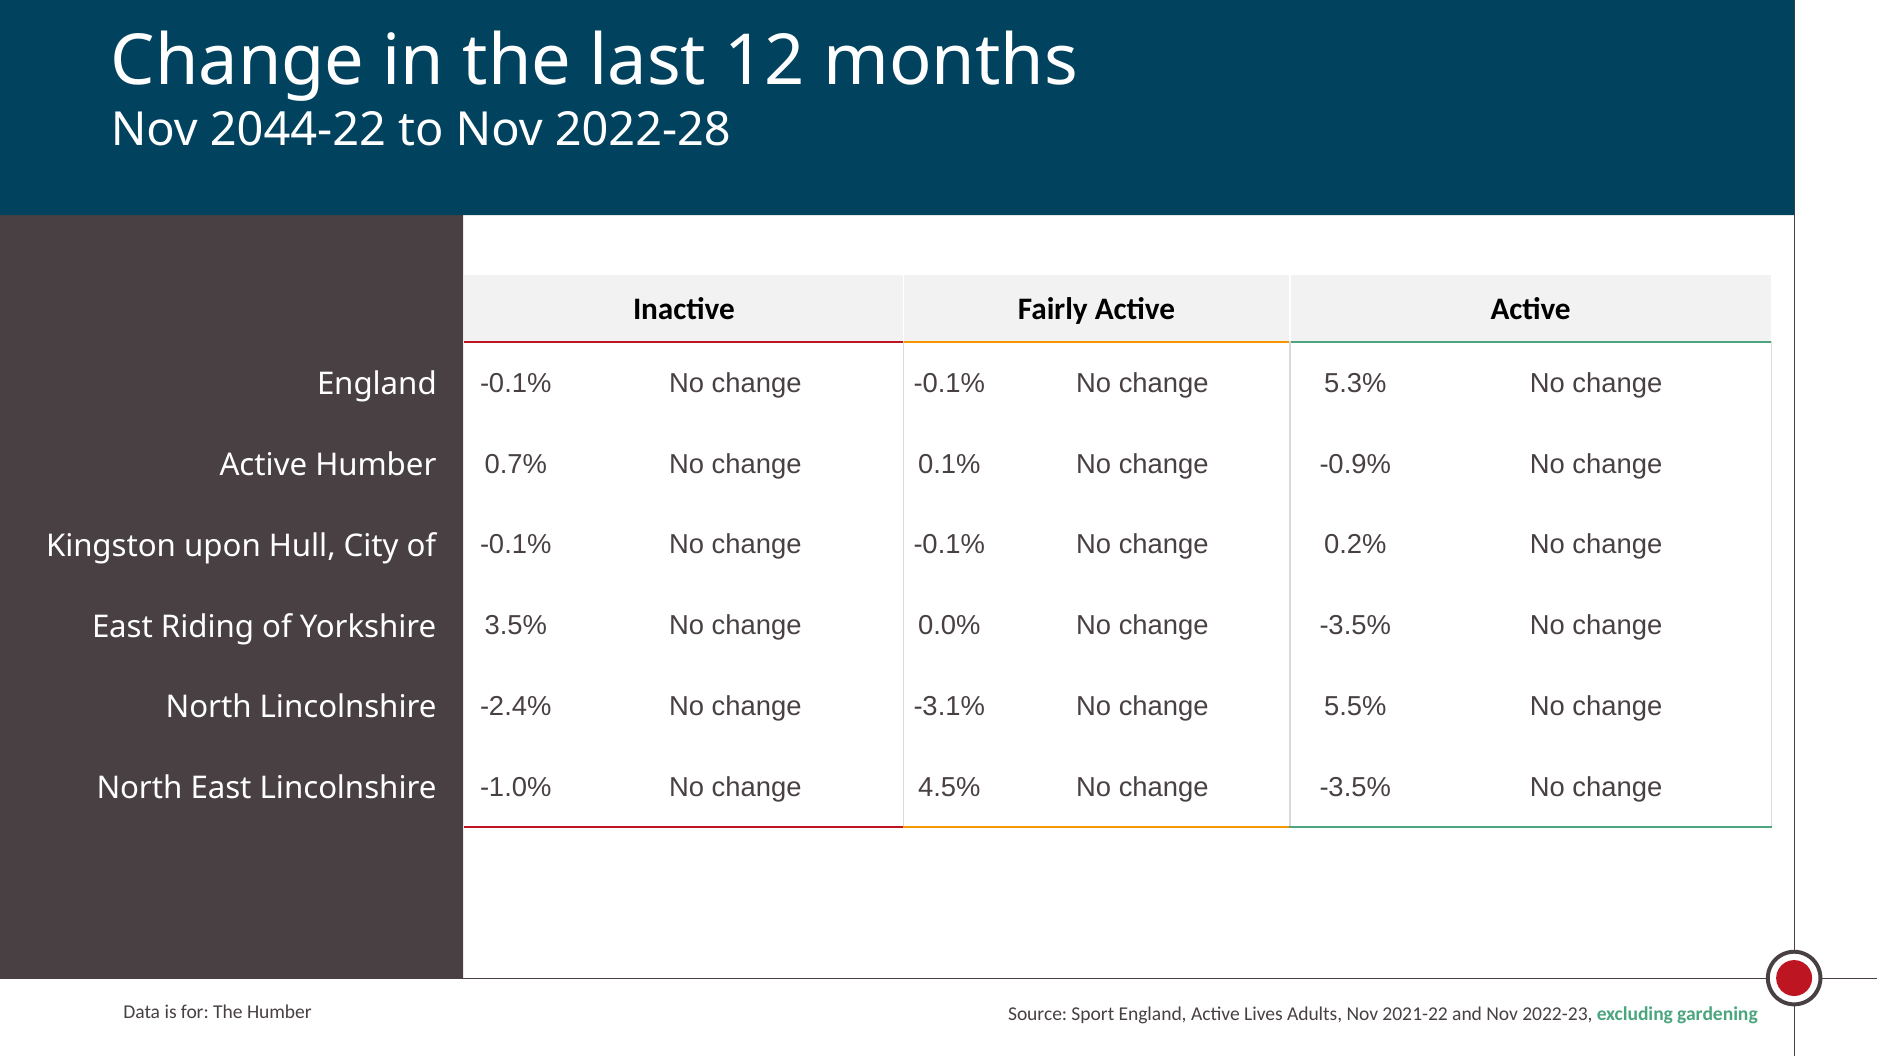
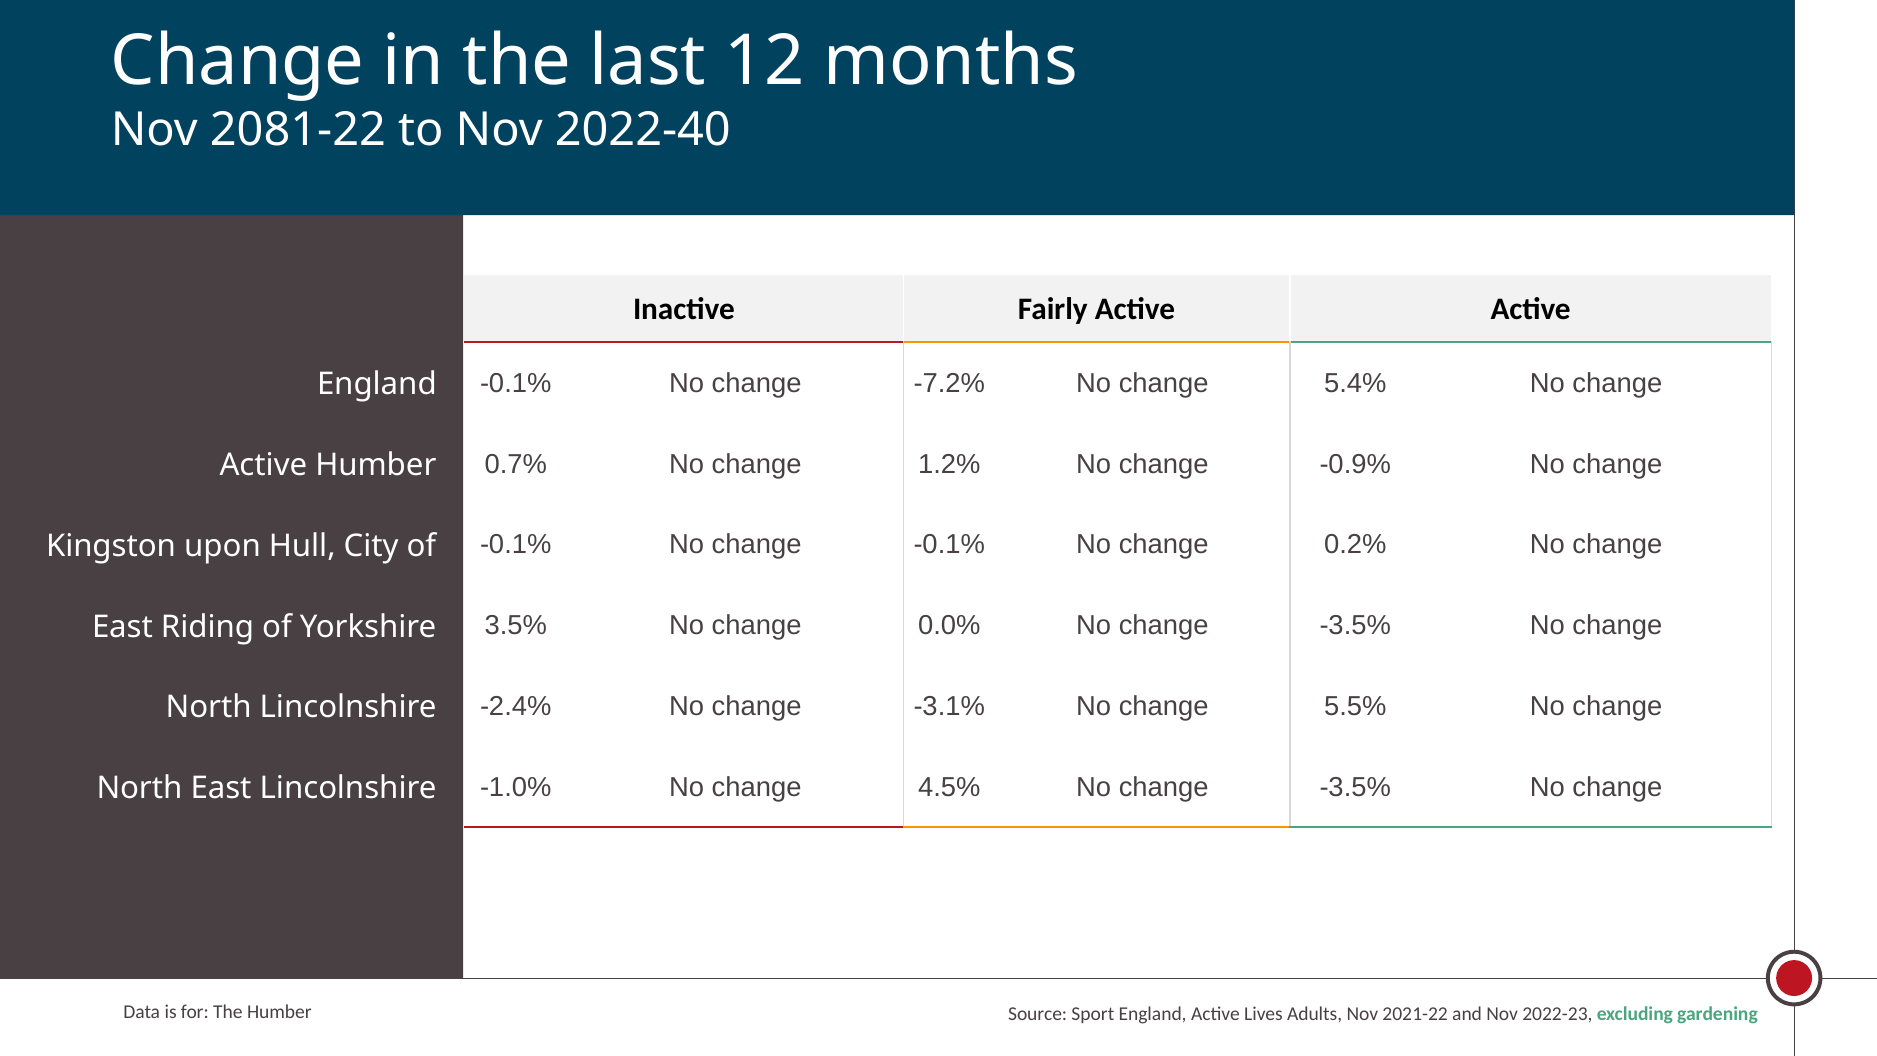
2044-22: 2044-22 -> 2081-22 (298, 130)
2022-28: 2022-28 -> 2022-40 (643, 130)
-0.1%: -0.1% -> -7.2% (949, 383)
5.3%: 5.3% -> 5.4% (1355, 383)
0.1%: 0.1% -> 1.2% (949, 464)
